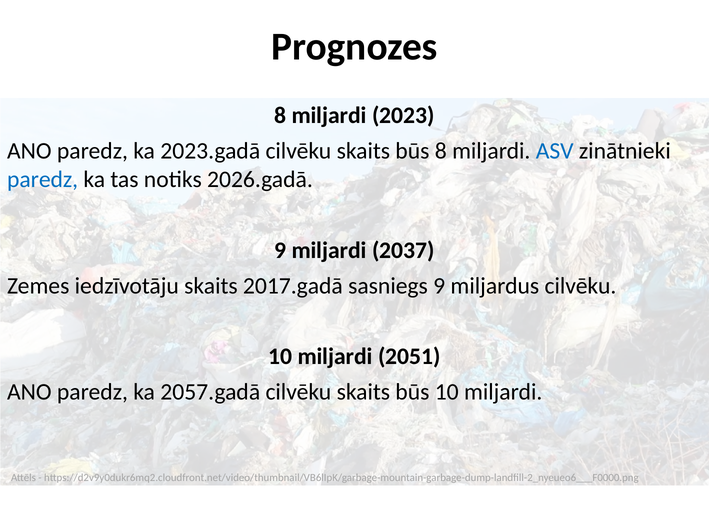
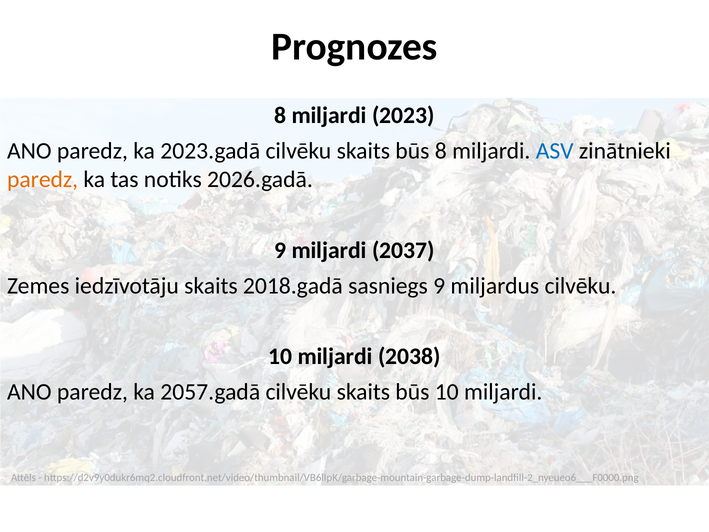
paredz colour: blue -> orange (43, 179)
2017.gadā: 2017.gadā -> 2018.gadā (293, 286)
2051: 2051 -> 2038 (409, 356)
